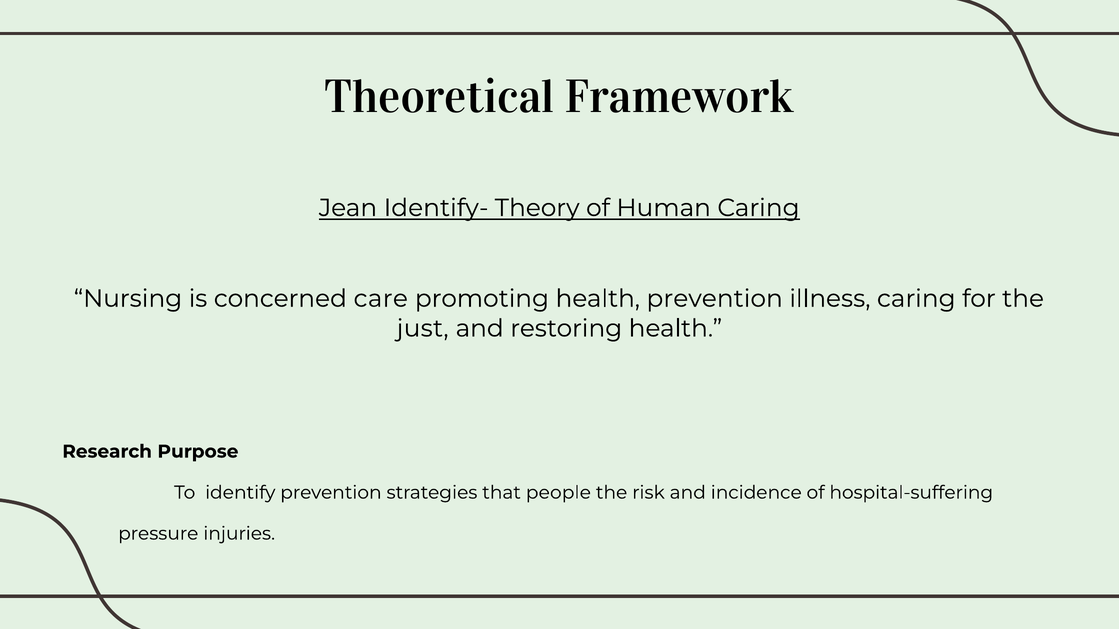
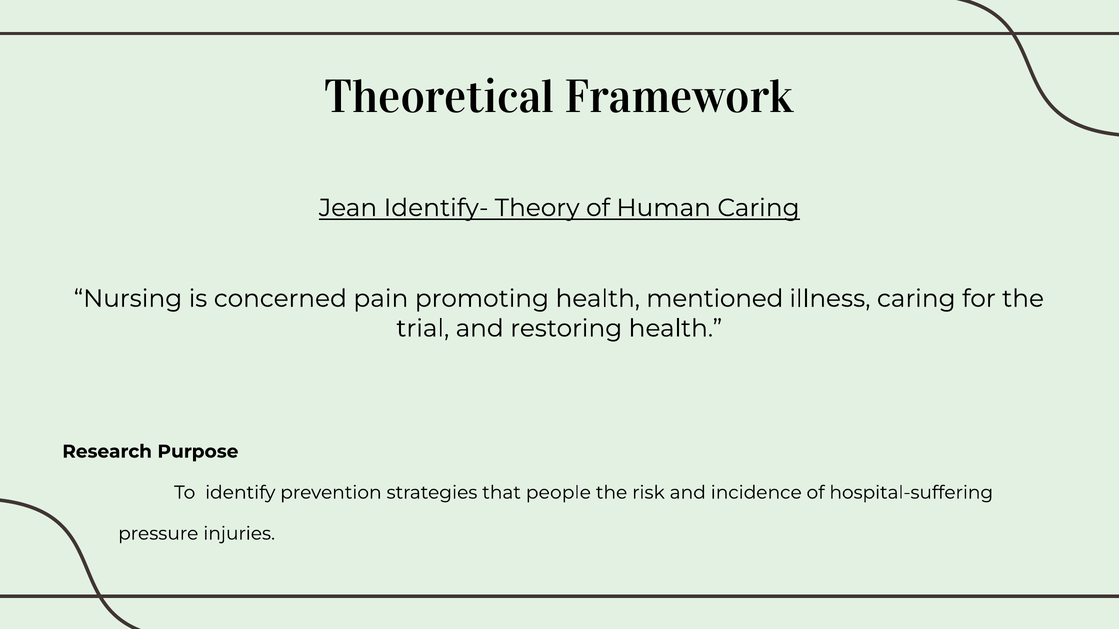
care: care -> pain (381, 299)
health prevention: prevention -> mentioned (715, 299)
just: just -> trial (423, 329)
